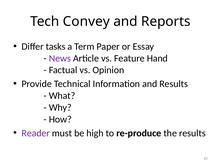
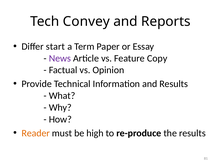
tasks: tasks -> start (55, 46)
Hand: Hand -> Copy (157, 58)
Reader colour: purple -> orange (36, 133)
